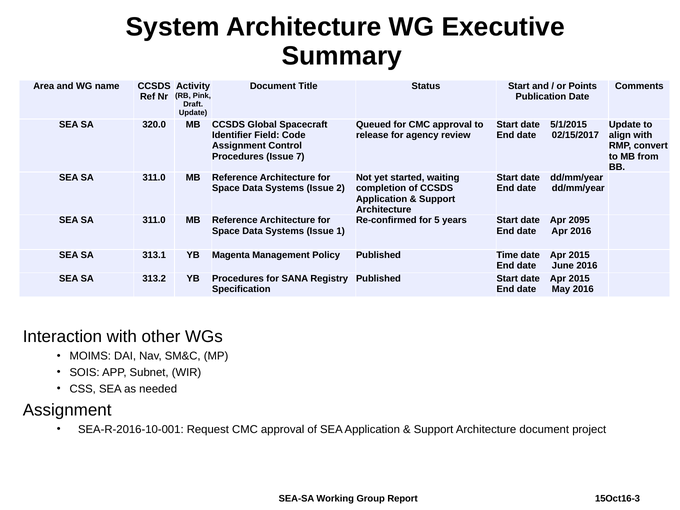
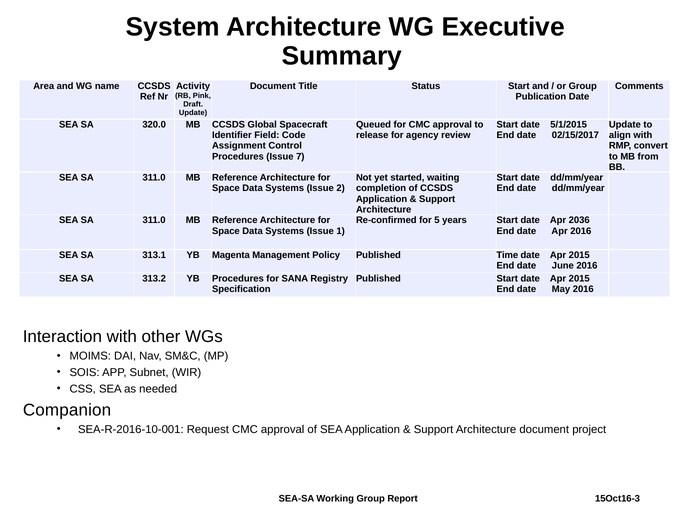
or Points: Points -> Group (583, 86)
2095: 2095 -> 2036 (579, 220)
Assignment: Assignment -> Companion (67, 410)
